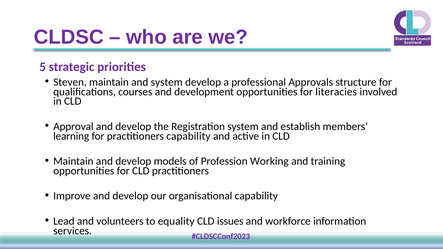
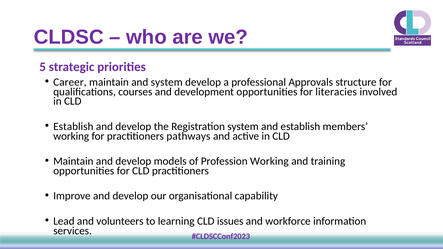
Steven: Steven -> Career (70, 82)
Approval: Approval -> Establish (73, 127)
learning: learning -> working (71, 136)
practitioners capability: capability -> pathways (188, 136)
equality: equality -> learning (176, 221)
